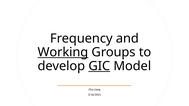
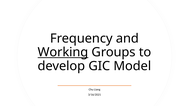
GIC underline: present -> none (99, 66)
